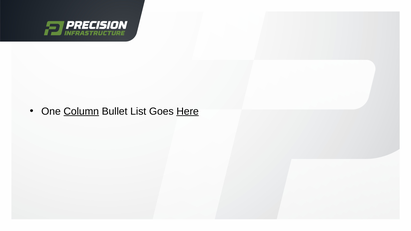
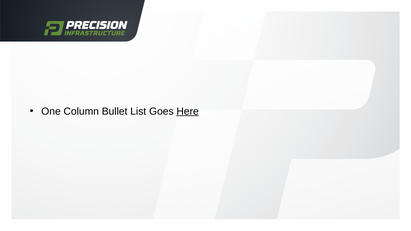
Column underline: present -> none (81, 111)
